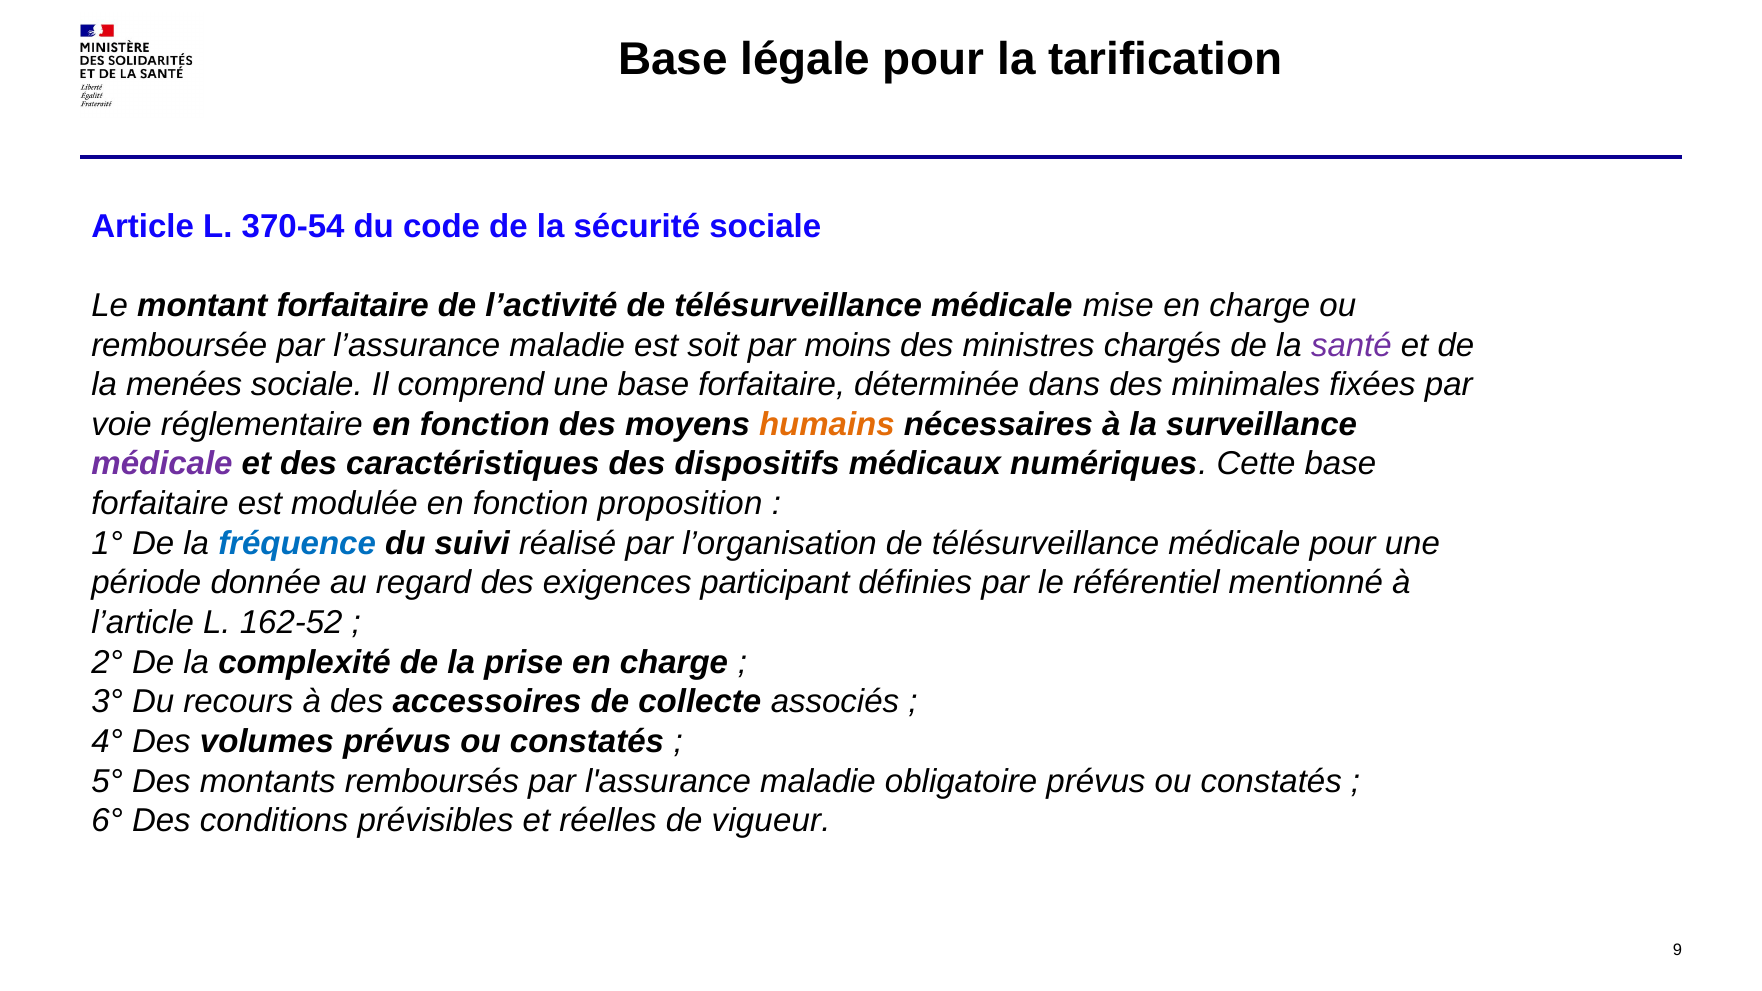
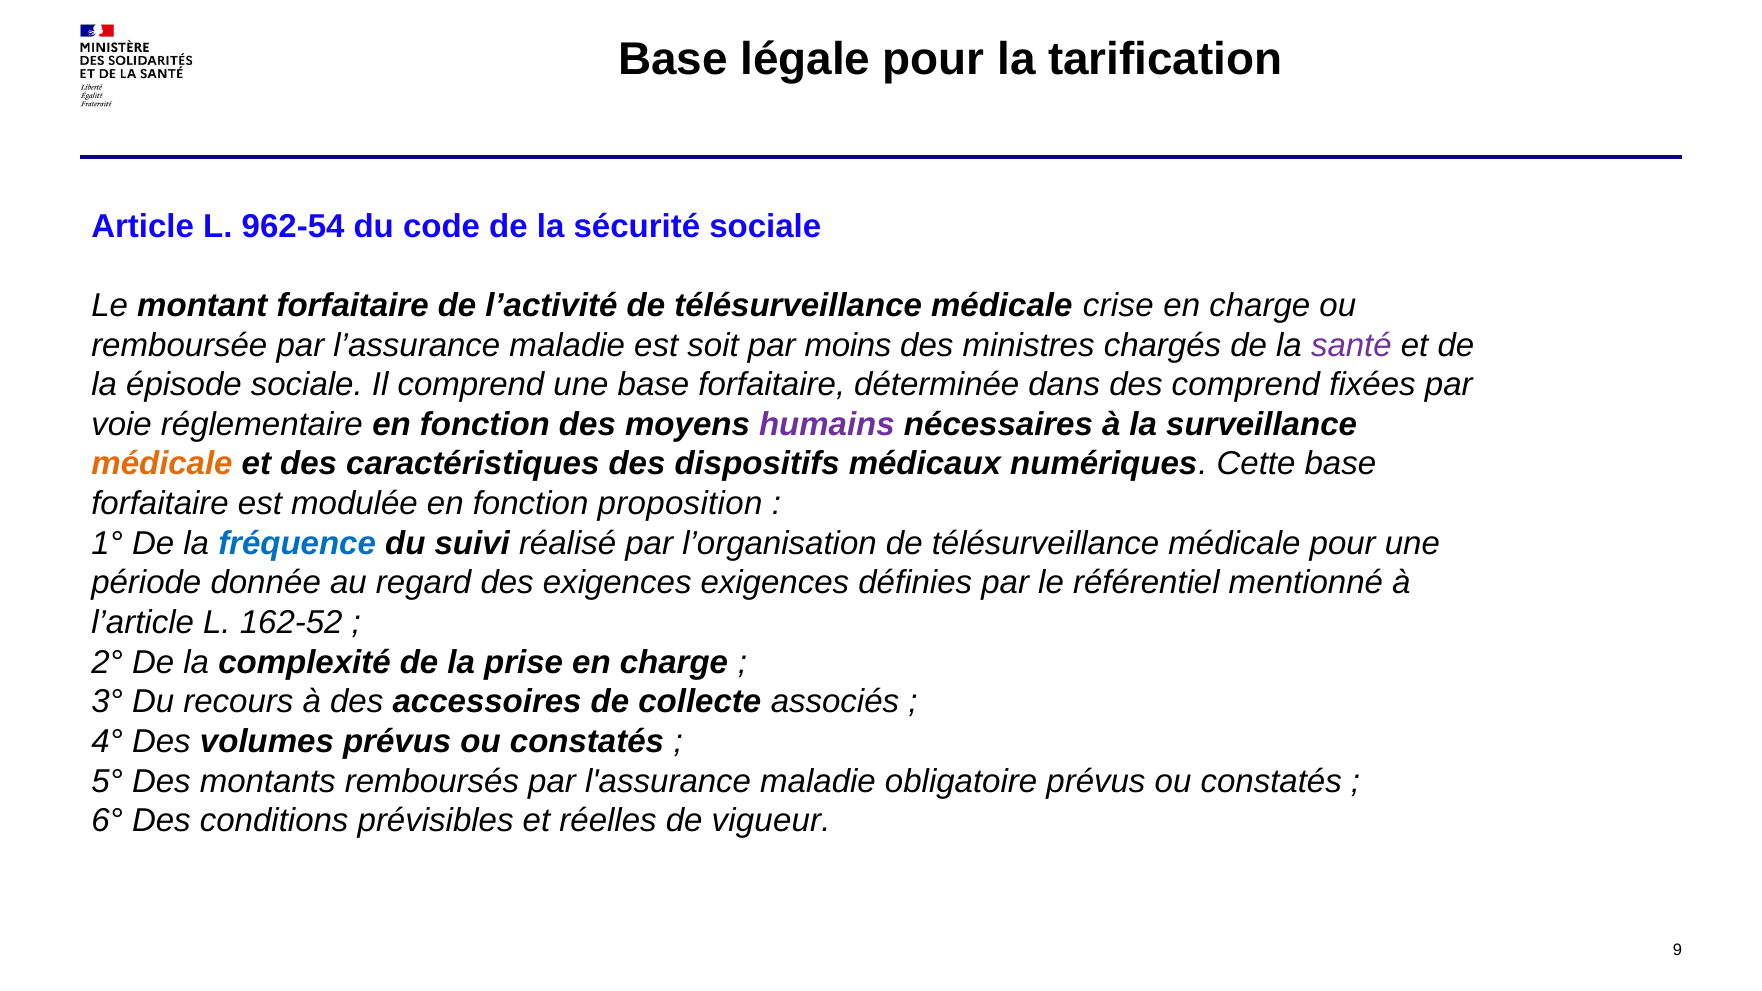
370-54: 370-54 -> 962-54 (293, 226)
mise: mise -> crise (1118, 306)
menées: menées -> épisode (184, 385)
des minimales: minimales -> comprend (1246, 385)
humains colour: orange -> purple (827, 424)
médicale colour: purple -> orange (162, 464)
exigences participant: participant -> exigences (775, 583)
